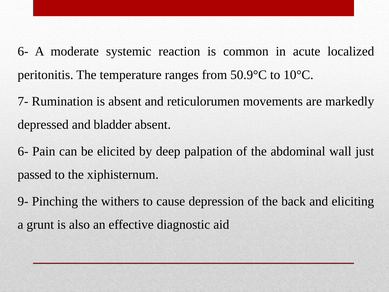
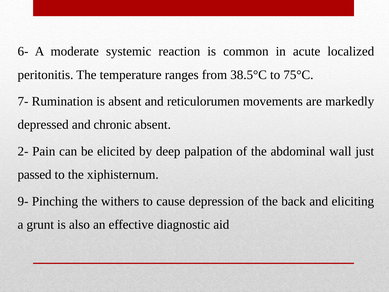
50.9°C: 50.9°C -> 38.5°C (249, 75)
10°C: 10°C -> 75°C (298, 75)
bladder: bladder -> chronic (113, 125)
6-: 6- -> 2- (23, 151)
